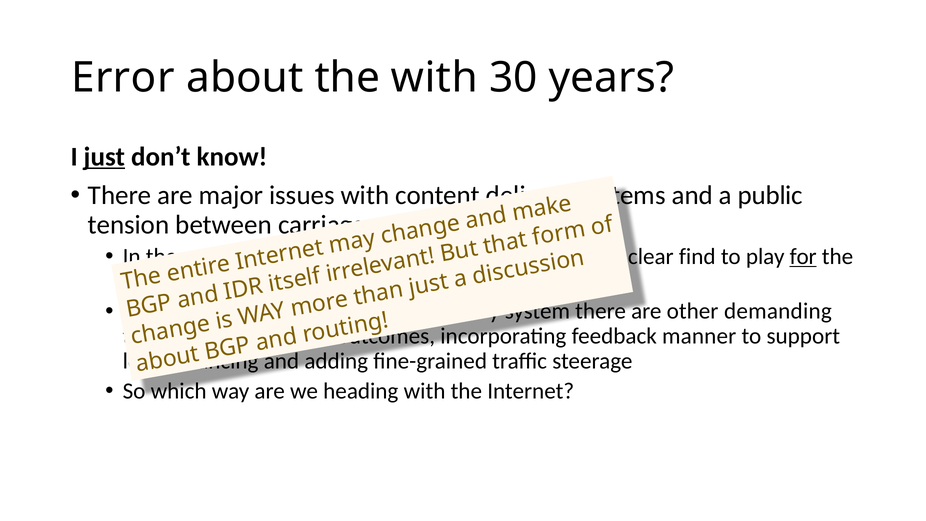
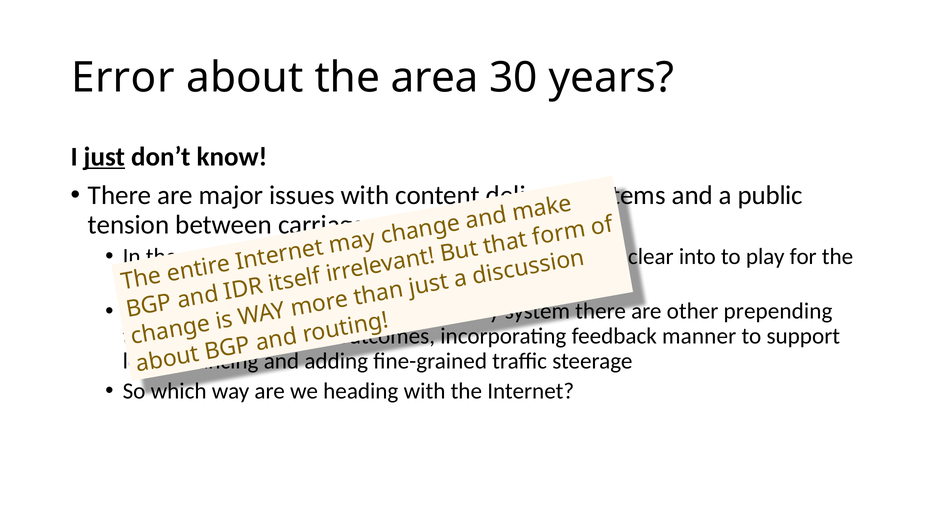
the with: with -> area (435, 78)
find: find -> into (697, 256)
for underline: present -> none (803, 256)
demanding: demanding -> prepending (778, 311)
